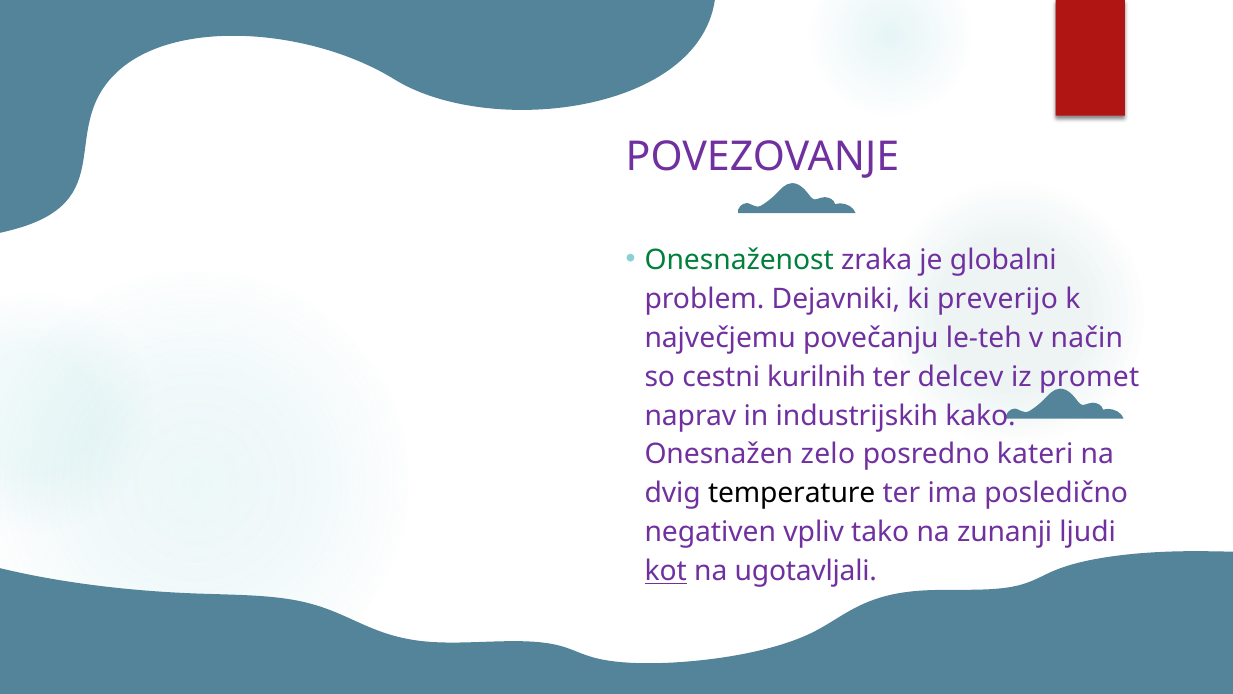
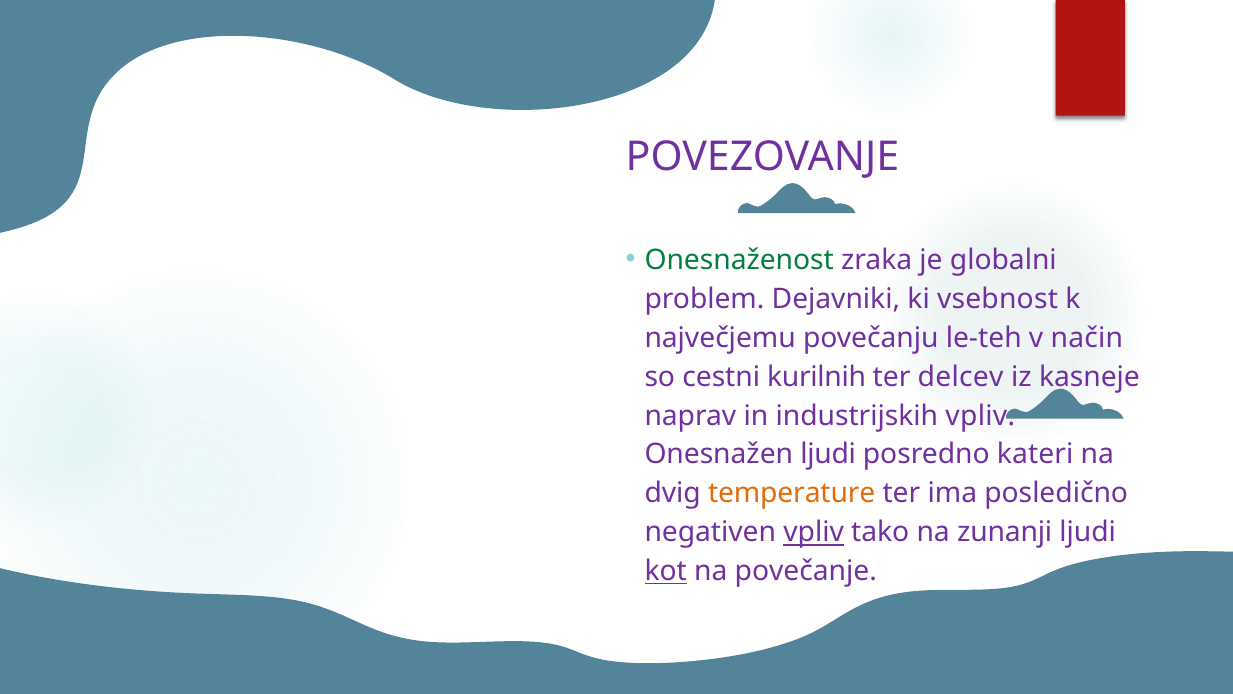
preverijo: preverijo -> vsebnost (998, 299)
promet: promet -> kasneje (1089, 377)
industrijskih kako: kako -> vpliv (980, 415)
Onesnažen zelo: zelo -> ljudi (828, 454)
temperature colour: black -> orange (792, 493)
vpliv underline: none -> present (814, 532)
ugotavljali: ugotavljali -> povečanje (806, 571)
